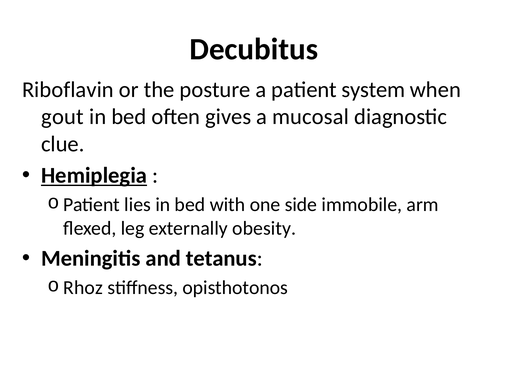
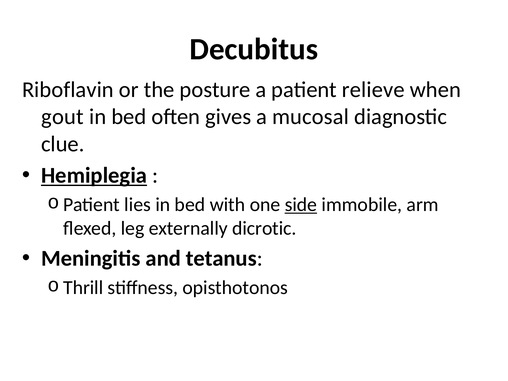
system: system -> relieve (373, 90)
side underline: none -> present (301, 205)
obesity: obesity -> dicrotic (264, 228)
Rhoz: Rhoz -> Thrill (83, 288)
